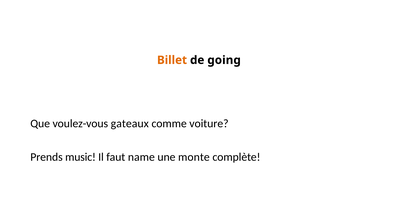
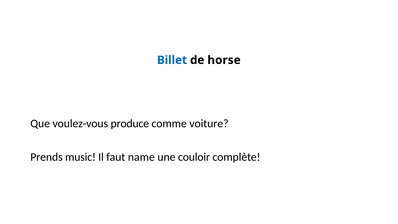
Billet colour: orange -> blue (172, 60)
going: going -> horse (224, 60)
gateaux: gateaux -> produce (130, 124)
monte: monte -> couloir (194, 157)
